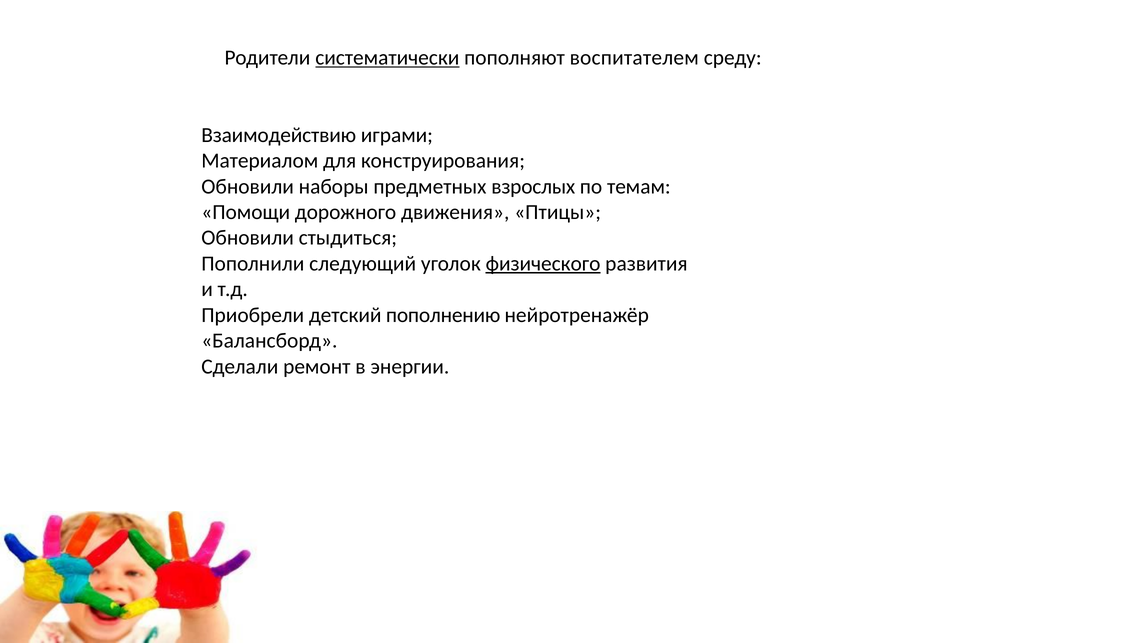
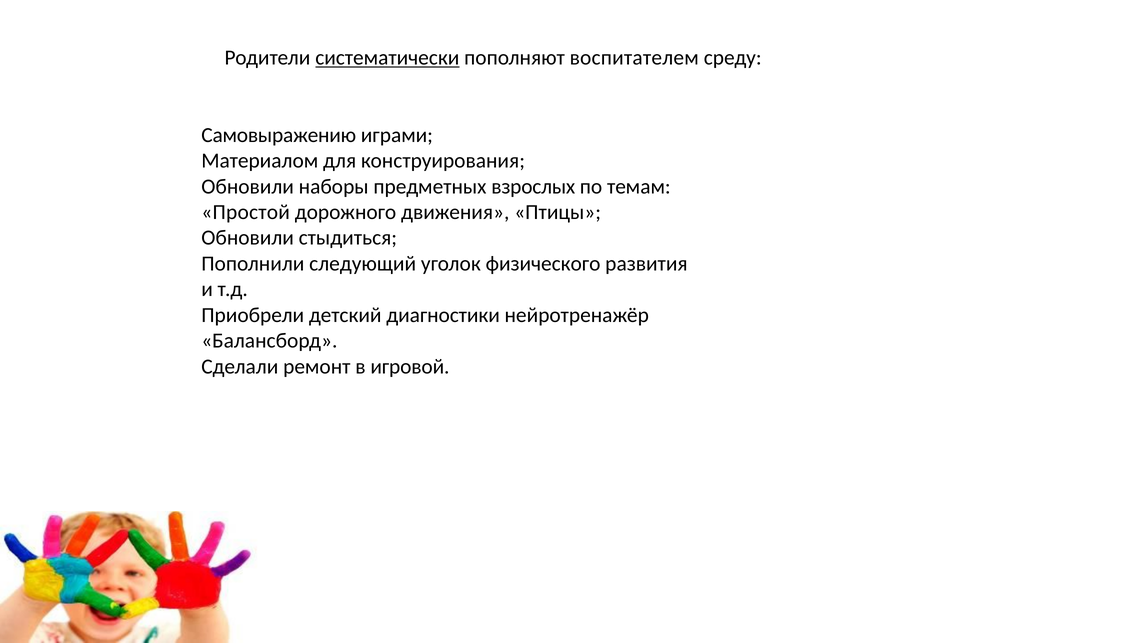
Взаимодействию: Взаимодействию -> Самовыражению (279, 135)
Помощи: Помощи -> Простой (246, 212)
физического underline: present -> none (543, 264)
пополнению: пополнению -> диагностики (443, 315)
энергии: энергии -> игровой (410, 366)
